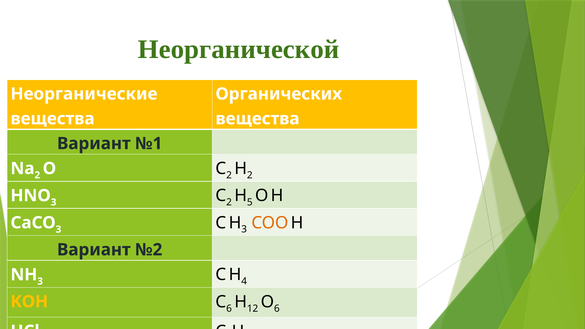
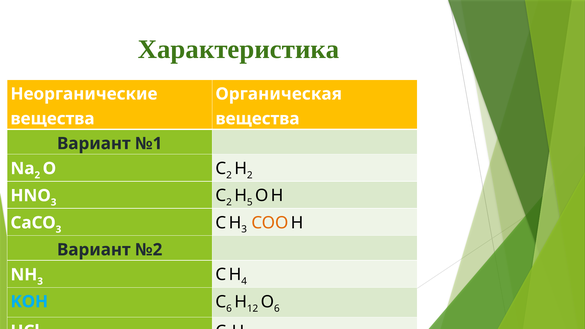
Неорганической: Неорганической -> Характеристика (239, 49)
Органических: Органических -> Органическая (279, 94)
KOH colour: yellow -> light blue (29, 302)
